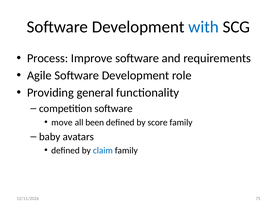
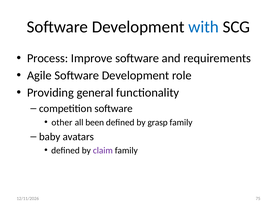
move: move -> other (62, 122)
score: score -> grasp (158, 122)
claim colour: blue -> purple (103, 150)
